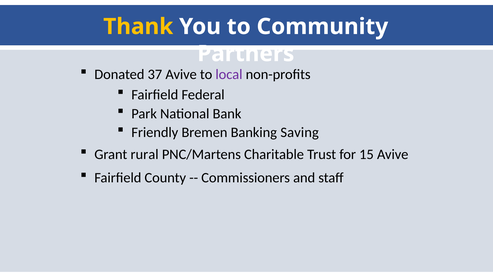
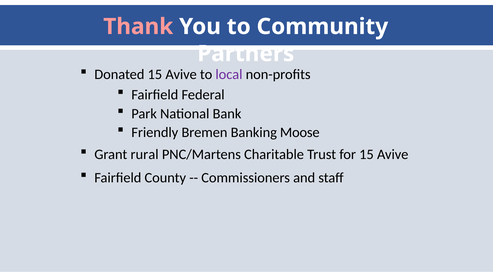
Thank colour: yellow -> pink (138, 27)
Donated 37: 37 -> 15 (155, 75)
Saving: Saving -> Moose (300, 133)
